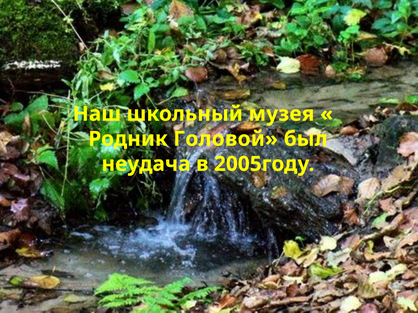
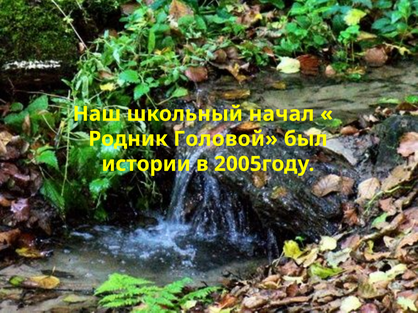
музея: музея -> начал (281, 114)
неудача: неудача -> истории (146, 164)
